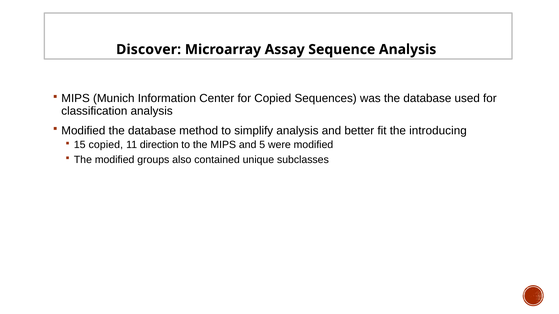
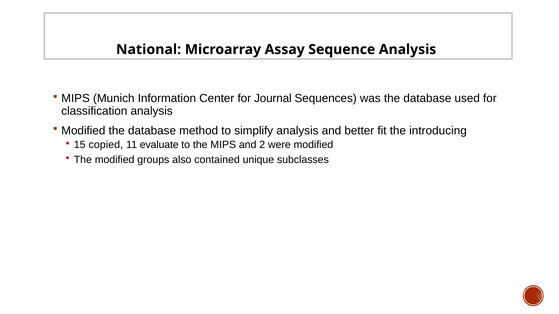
Discover: Discover -> National (149, 50)
for Copied: Copied -> Journal (273, 99)
direction: direction -> evaluate (159, 145)
5: 5 -> 2 (262, 145)
